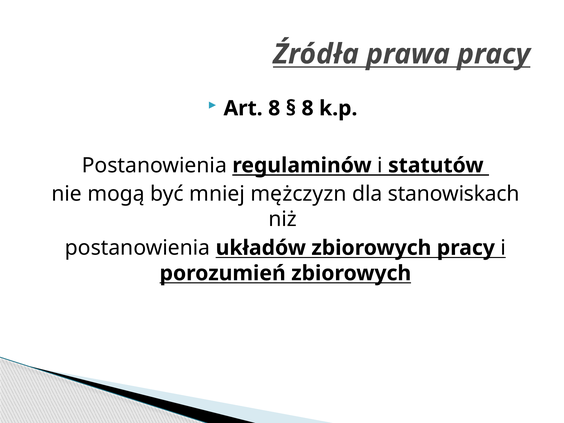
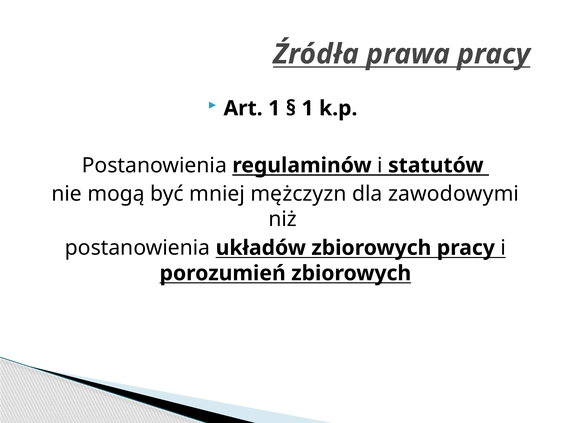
Art 8: 8 -> 1 (274, 108)
8: 8 -> 1 (308, 108)
stanowiskach: stanowiskach -> zawodowymi (454, 194)
